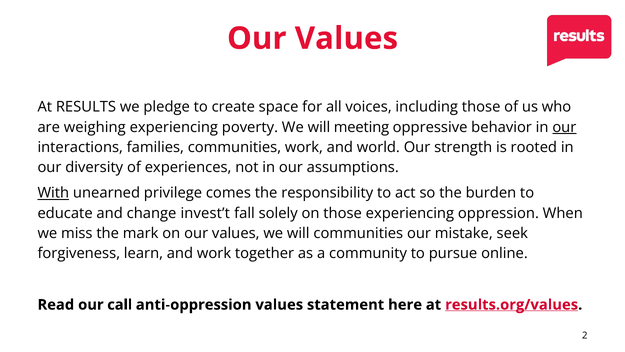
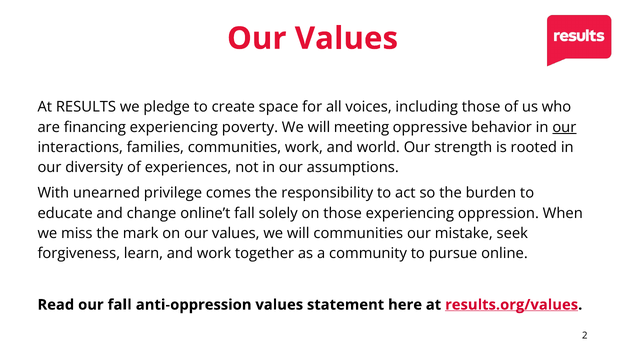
weighing: weighing -> financing (95, 127)
With underline: present -> none (53, 193)
invest’t: invest’t -> online’t (205, 213)
our call: call -> fall (120, 304)
